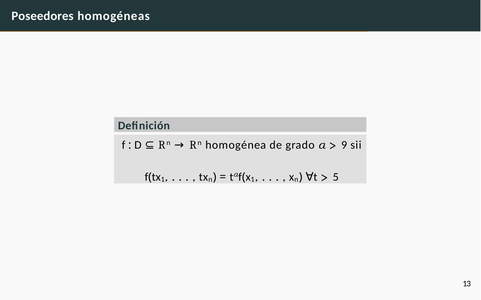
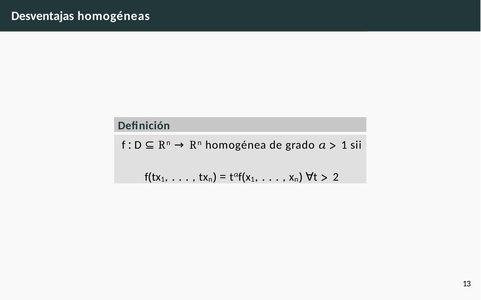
Poseedores: Poseedores -> Desventajas (43, 16)
9: 9 -> 1 (344, 145)
5: 5 -> 2 (336, 177)
